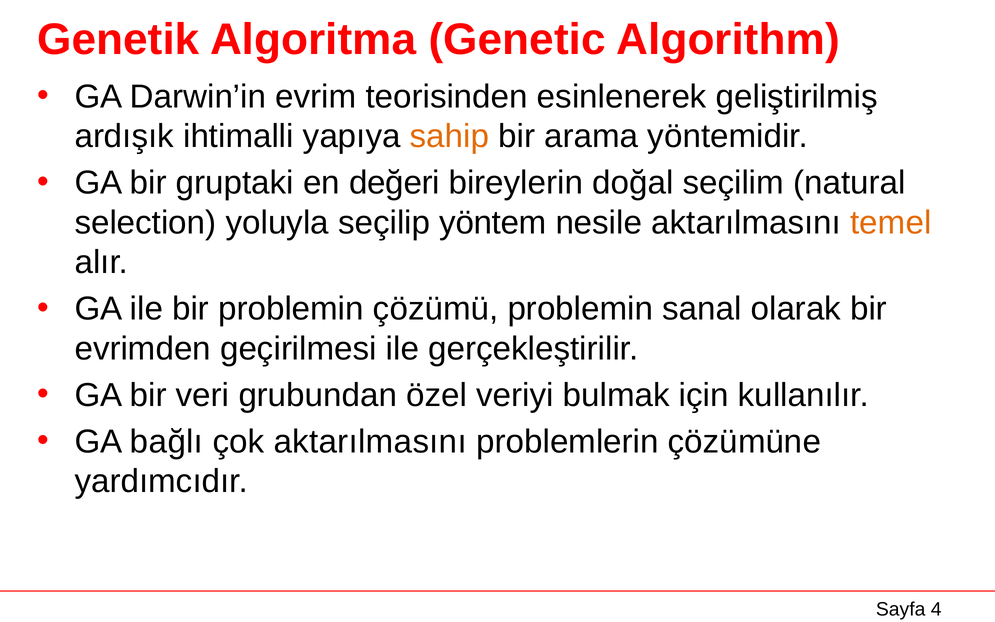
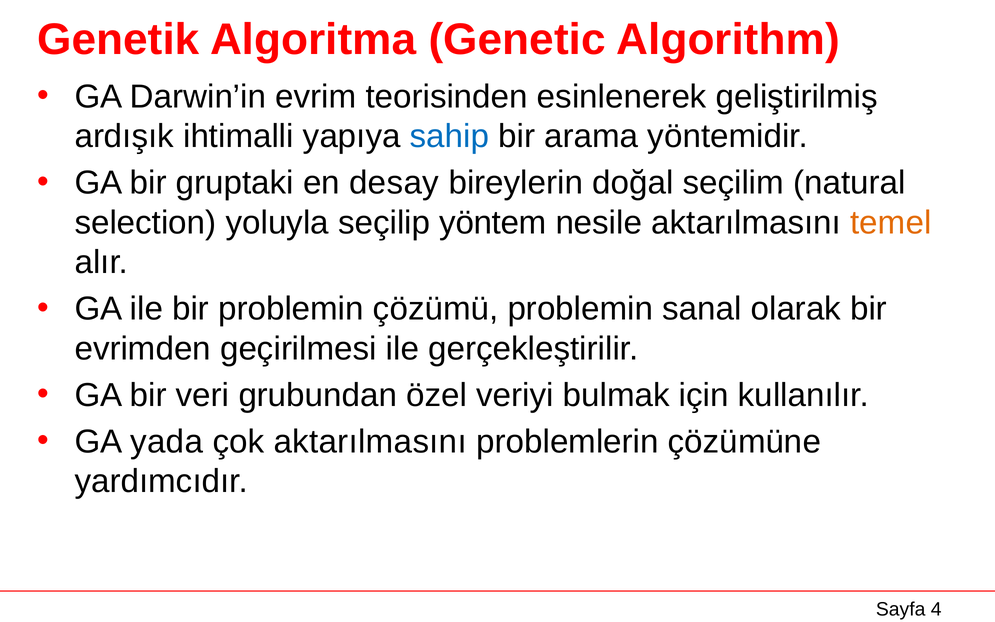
sahip colour: orange -> blue (449, 136)
değeri: değeri -> desay (394, 183)
bağlı: bağlı -> yada (167, 442)
